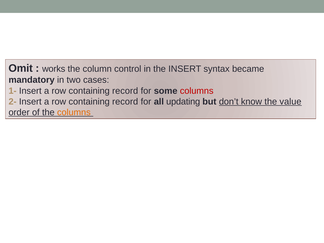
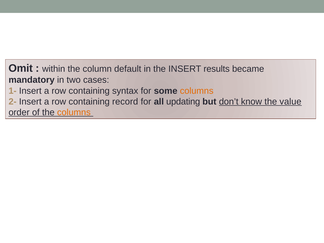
works: works -> within (54, 69)
control: control -> default (128, 69)
syntax: syntax -> results (217, 69)
record: record -> syntax (125, 91)
columns colour: red -> orange (197, 91)
